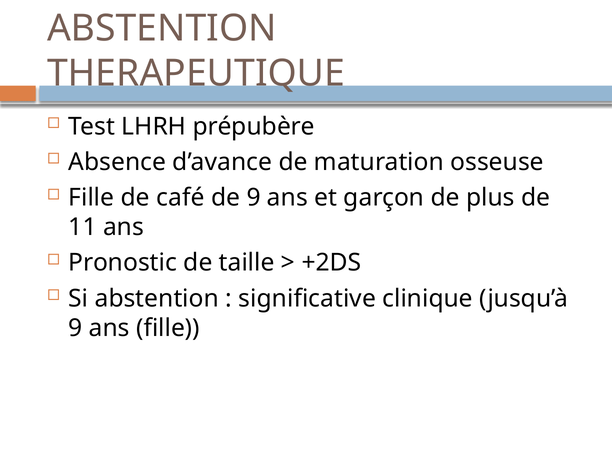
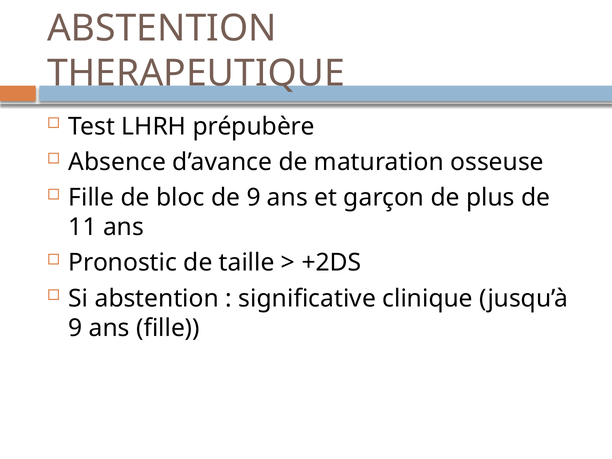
café: café -> bloc (180, 198)
